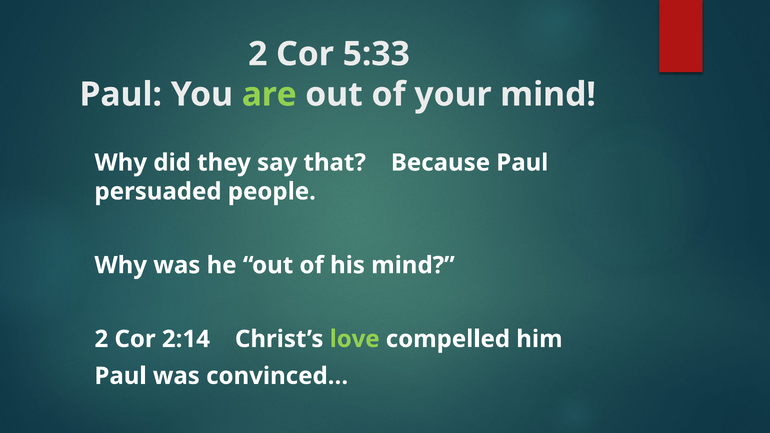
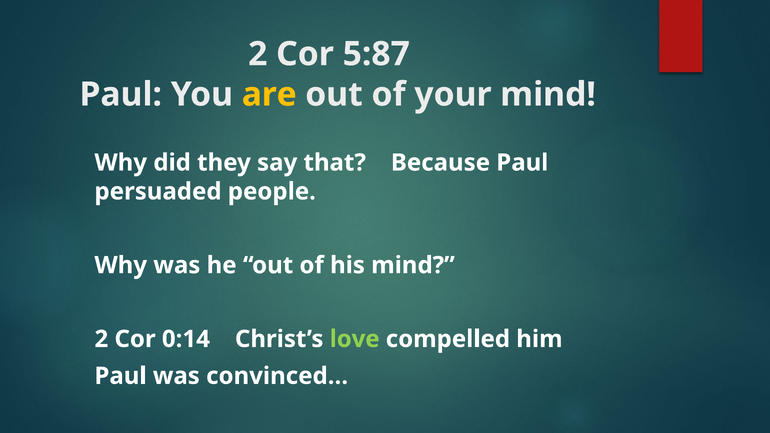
5:33: 5:33 -> 5:87 (376, 54)
are colour: light green -> yellow (269, 94)
2:14: 2:14 -> 0:14 (186, 339)
